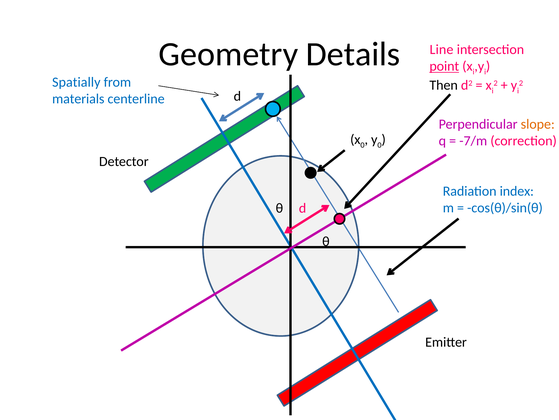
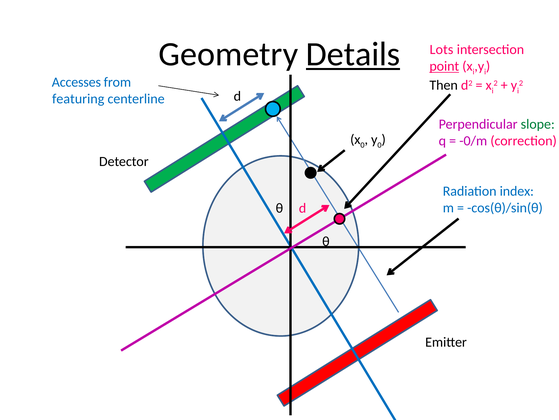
Details underline: none -> present (353, 54)
Line: Line -> Lots (441, 49)
Spatially: Spatially -> Accesses (76, 82)
materials: materials -> featuring (78, 99)
slope colour: orange -> green (538, 124)
-7/m: -7/m -> -0/m (473, 141)
